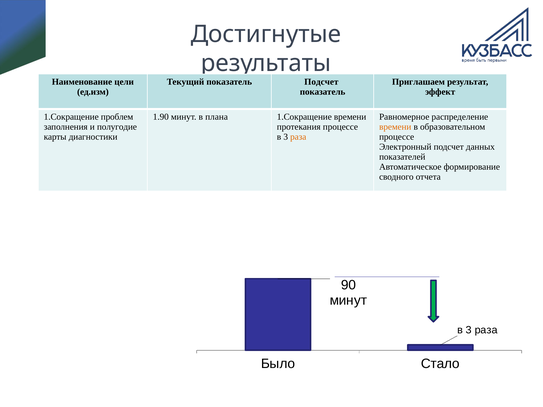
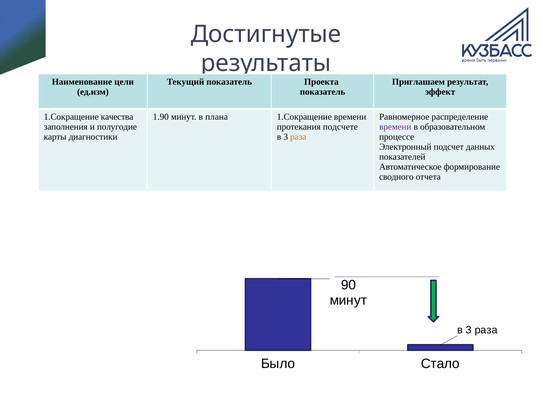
показатель Подсчет: Подсчет -> Проекта (321, 82)
проблем: проблем -> качества (117, 117)
протекания процессе: процессе -> подсчете (340, 127)
времени colour: orange -> purple (395, 127)
